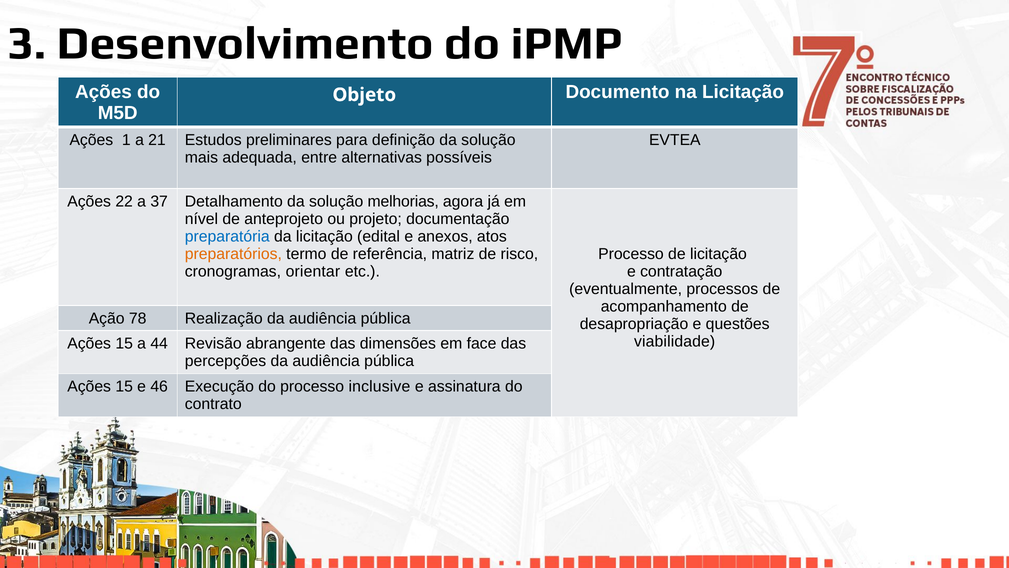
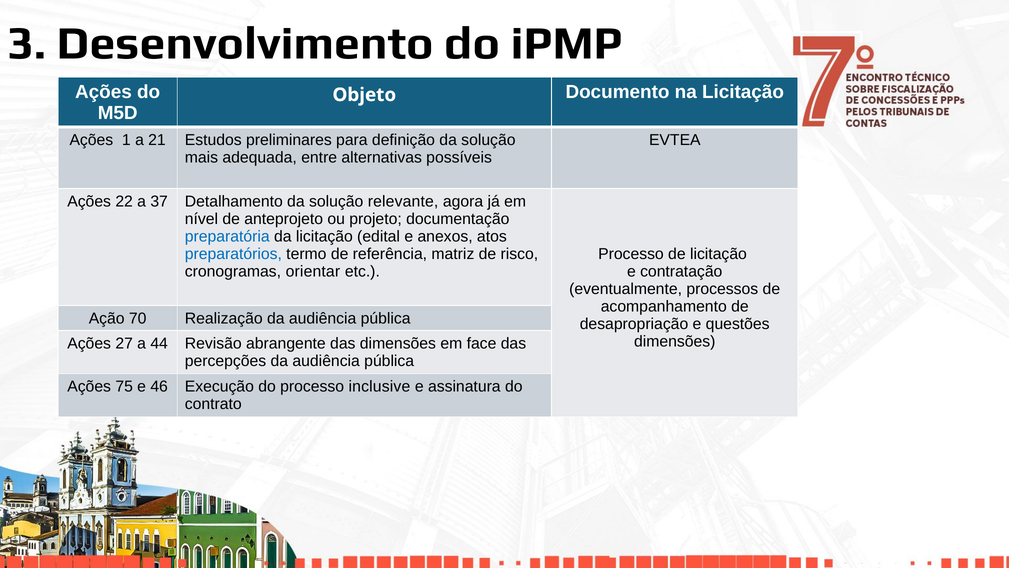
melhorias: melhorias -> relevante (403, 201)
preparatórios colour: orange -> blue (233, 254)
78: 78 -> 70 (138, 318)
viabilidade: viabilidade -> dimensões (675, 341)
15: 15 -> 27 (124, 343)
15: 15 -> 75 (124, 386)
